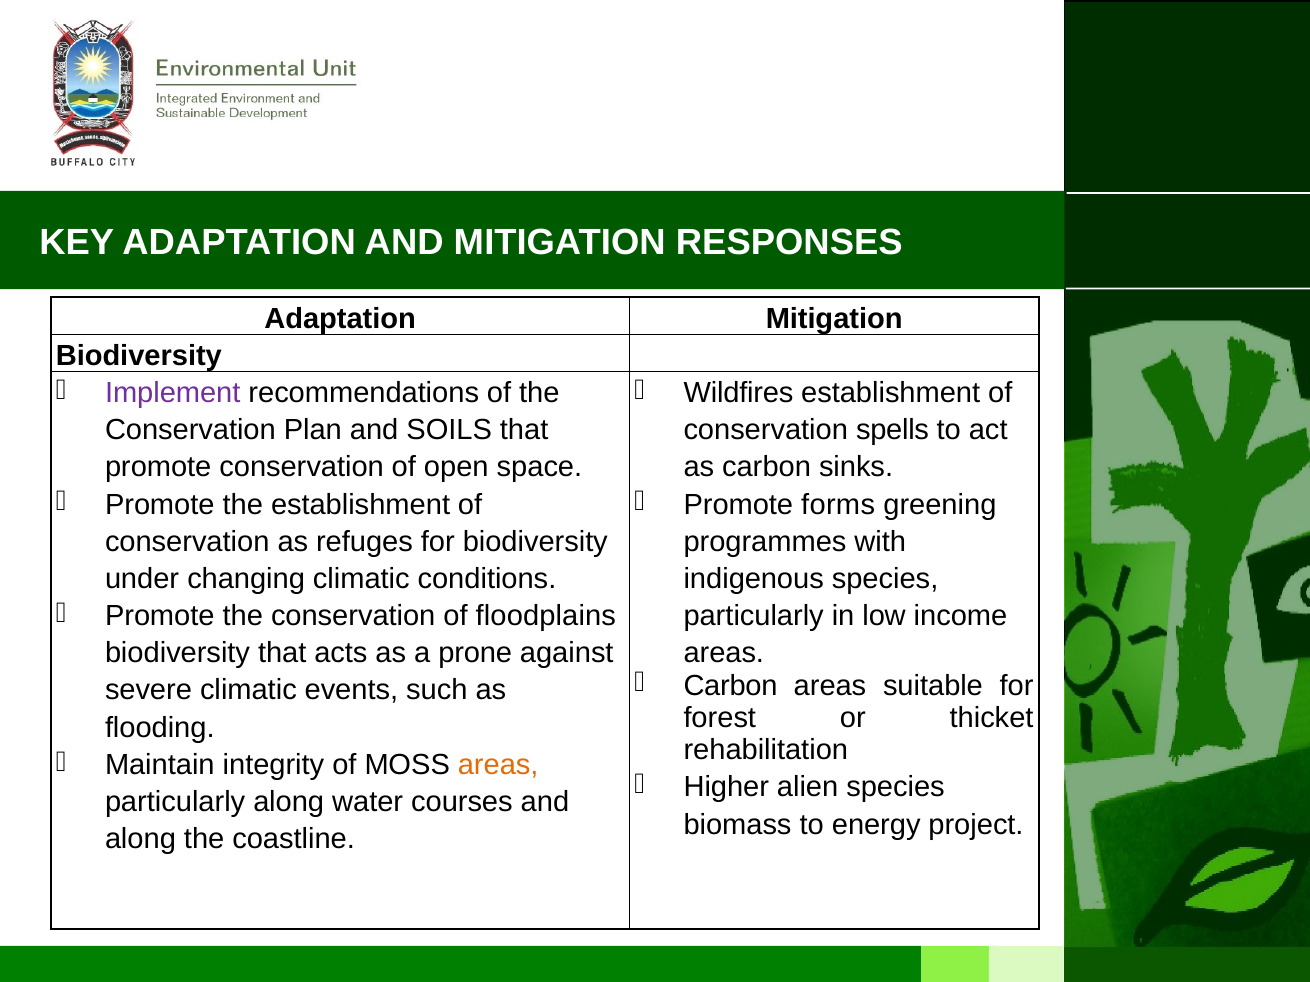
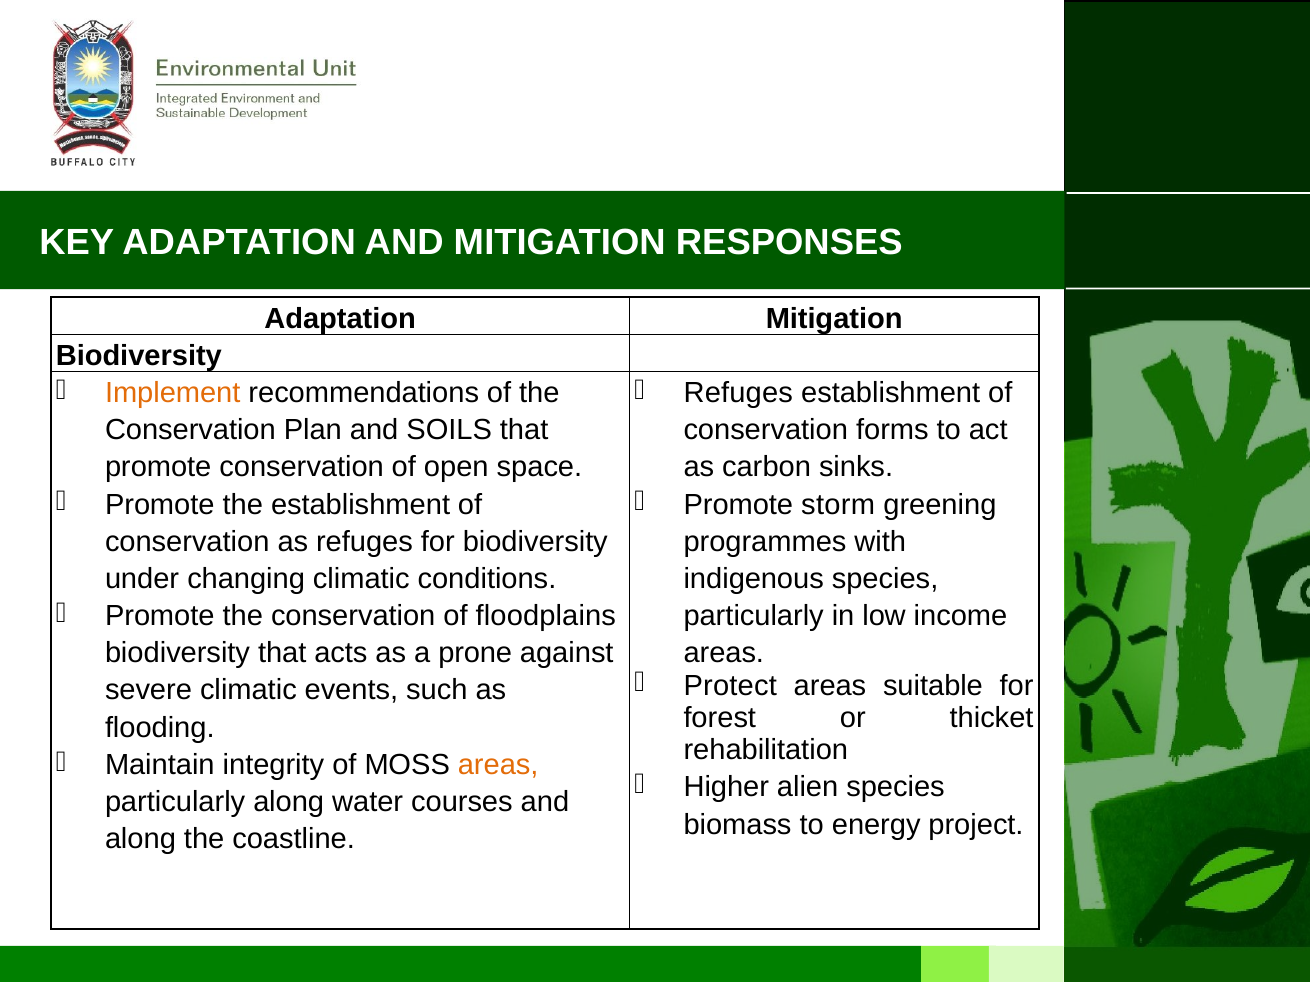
Implement colour: purple -> orange (173, 393)
Wildfires: Wildfires -> Refuges (738, 393)
spells: spells -> forms (892, 430)
forms: forms -> storm (838, 505)
Carbon: Carbon -> Protect (730, 686)
